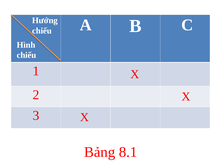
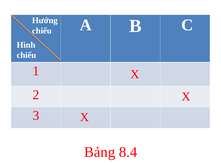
8.1: 8.1 -> 8.4 (128, 153)
